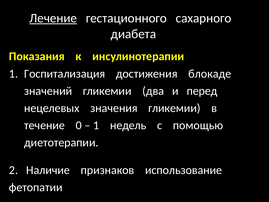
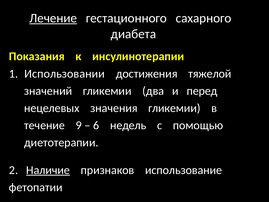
Госпитализация: Госпитализация -> Использовании (65, 74)
блокаде: блокаде -> тяжелой (210, 74)
0: 0 -> 9 (79, 125)
1: 1 -> 6 (96, 125)
Наличие underline: none -> present (48, 170)
